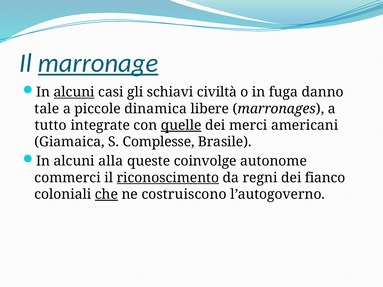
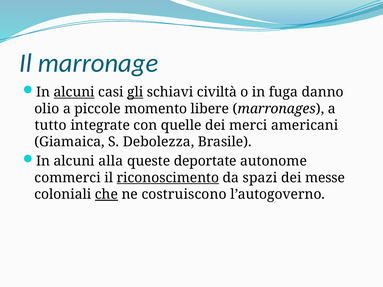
marronage underline: present -> none (98, 63)
gli underline: none -> present (135, 92)
tale: tale -> olio (47, 109)
dinamica: dinamica -> momento (156, 109)
quelle underline: present -> none (181, 125)
Complesse: Complesse -> Debolezza (159, 142)
coinvolge: coinvolge -> deportate (205, 161)
regni: regni -> spazi (260, 178)
fianco: fianco -> messe (325, 178)
